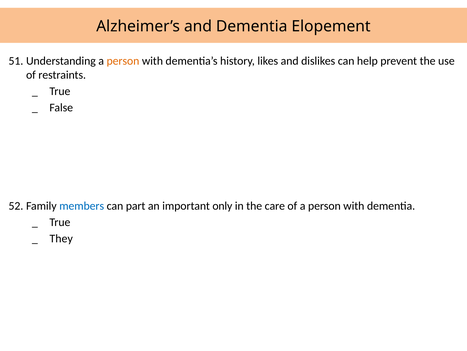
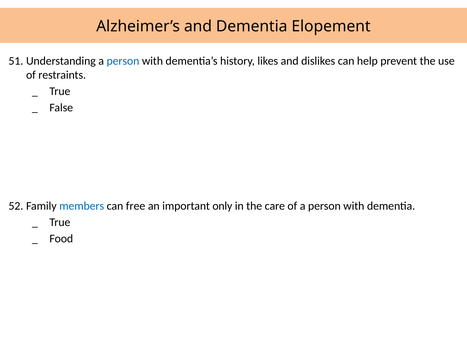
person colour: orange -> blue (123, 61)
part: part -> free (136, 206)
They: They -> Food (61, 238)
